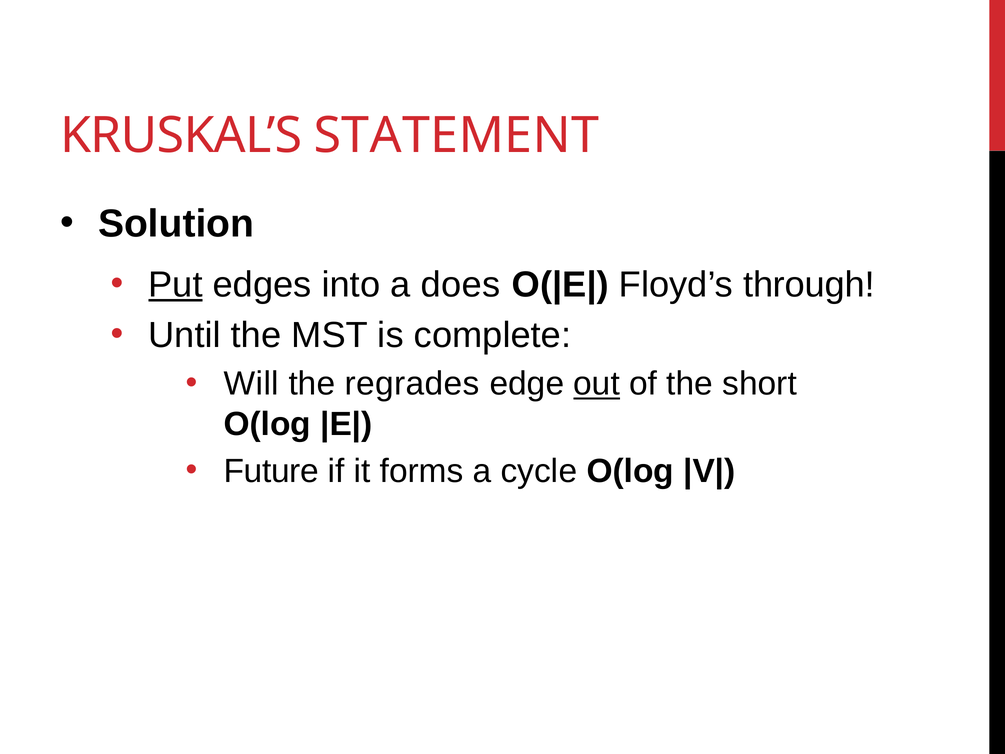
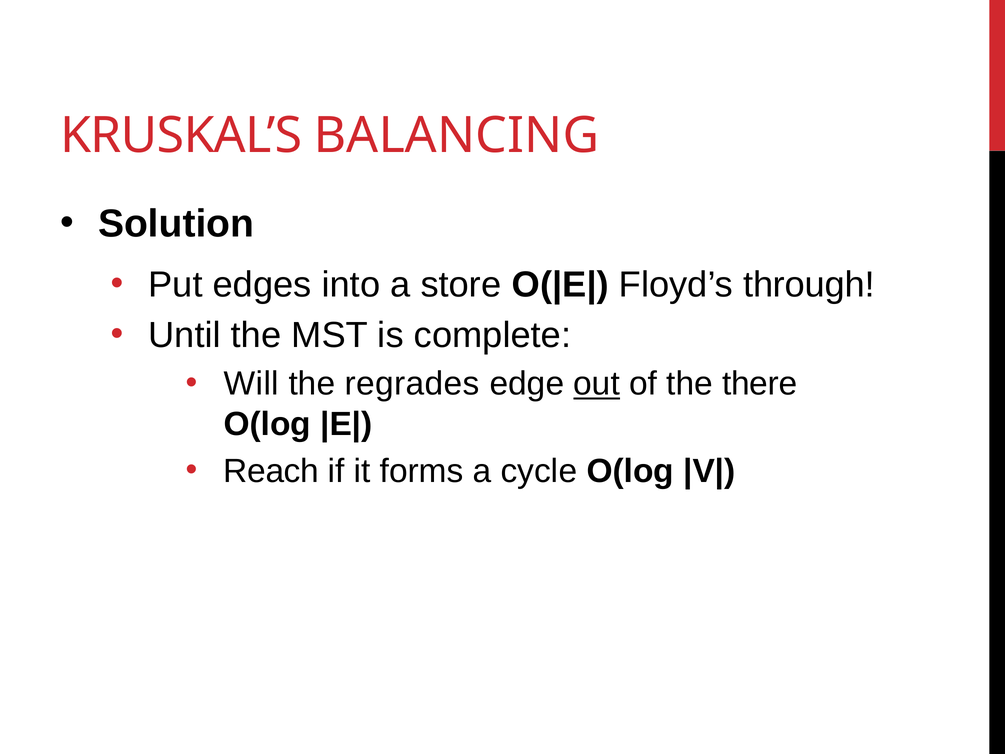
STATEMENT: STATEMENT -> BALANCING (456, 136)
Put underline: present -> none (175, 284)
does: does -> store (461, 284)
short: short -> there (760, 384)
Future: Future -> Reach (271, 471)
